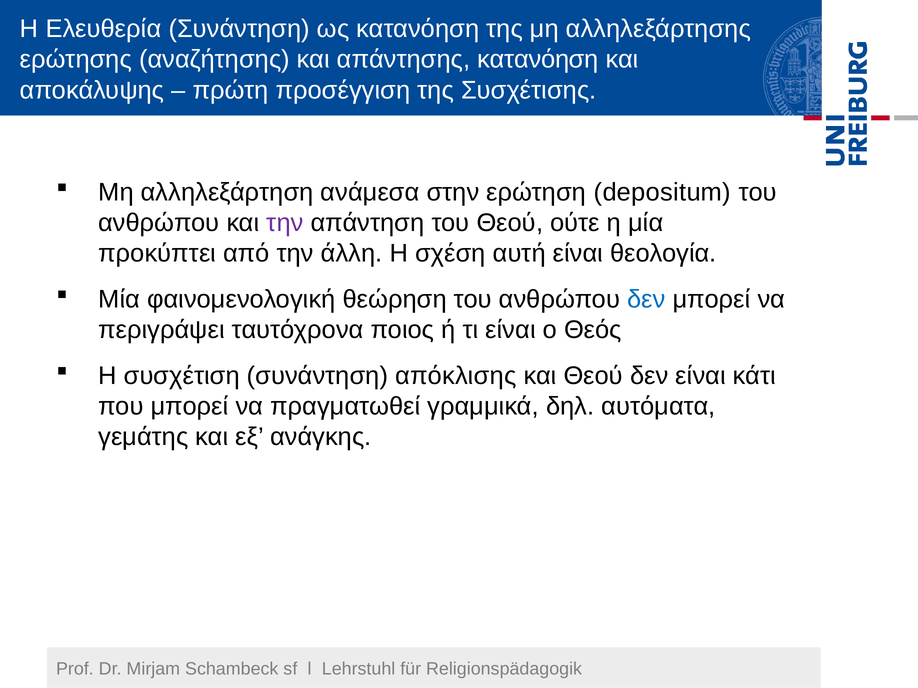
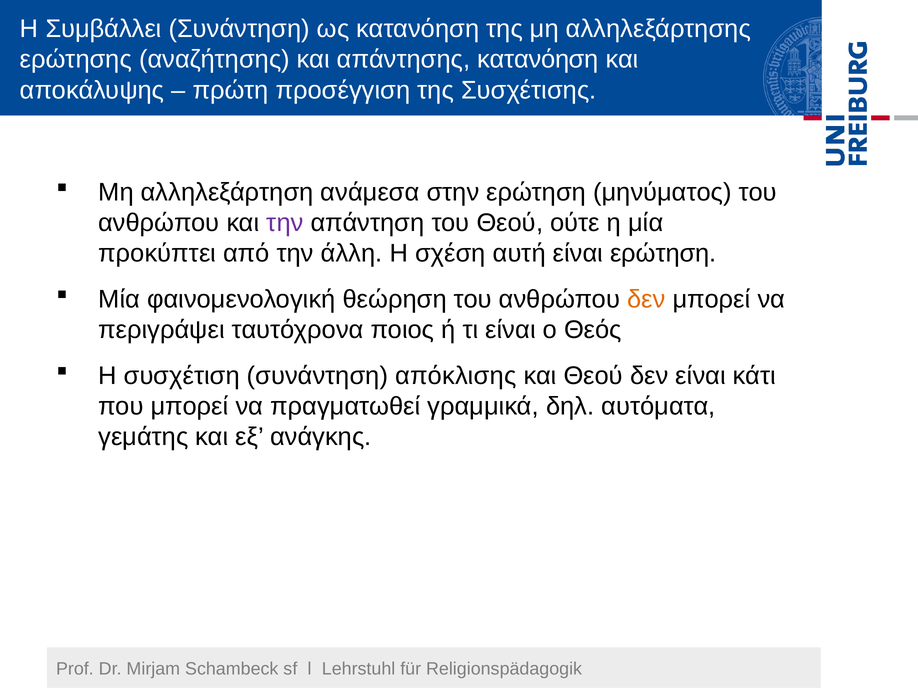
Ελευθερία: Ελευθερία -> Συμβάλλει (104, 29)
depositum: depositum -> μηνύματος (663, 192)
είναι θεολογία: θεολογία -> ερώτηση (663, 254)
δεν colour: blue -> orange (646, 300)
